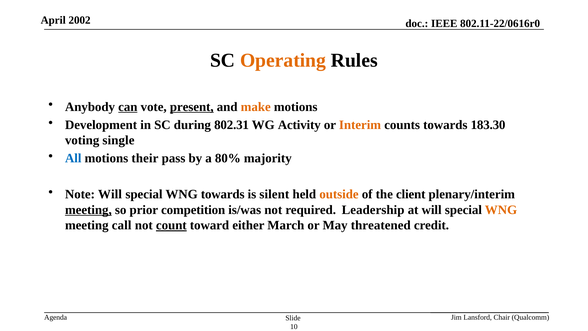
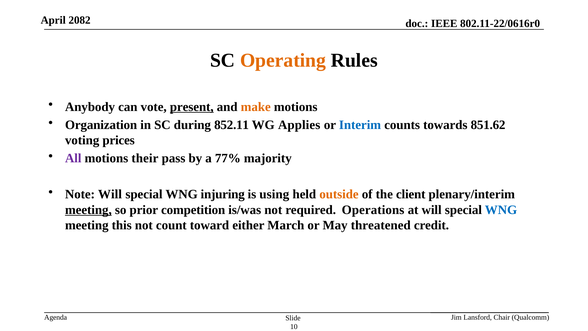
2002: 2002 -> 2082 (80, 20)
can underline: present -> none (128, 107)
Development: Development -> Organization (101, 125)
802.31: 802.31 -> 852.11 (232, 125)
Activity: Activity -> Applies (299, 125)
Interim colour: orange -> blue (360, 125)
183.30: 183.30 -> 851.62 (488, 125)
single: single -> prices (119, 140)
All colour: blue -> purple (73, 158)
80%: 80% -> 77% (228, 158)
WNG towards: towards -> injuring (223, 194)
silent: silent -> using (274, 194)
Leadership: Leadership -> Operations (373, 210)
WNG colour: orange -> blue (501, 210)
call: call -> this (122, 225)
count underline: present -> none (171, 225)
